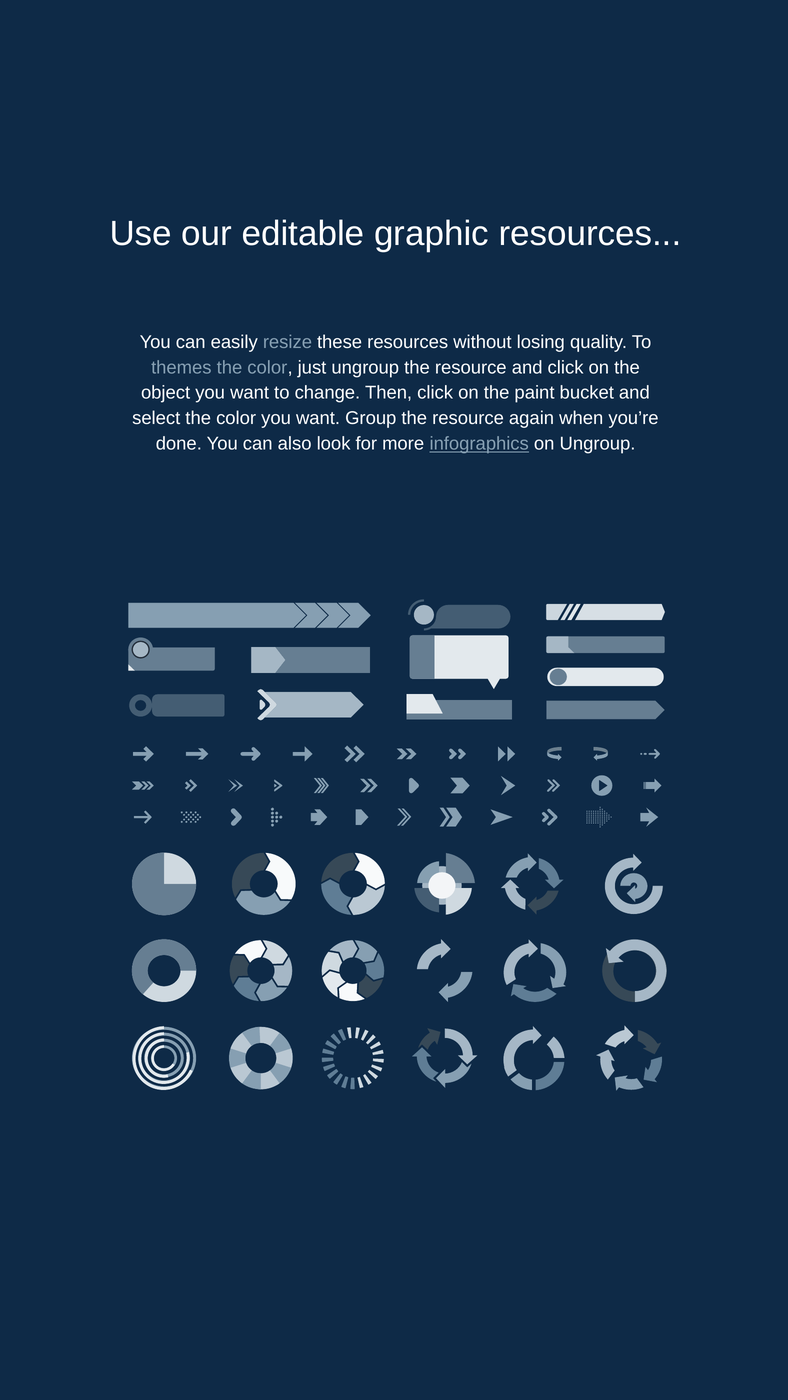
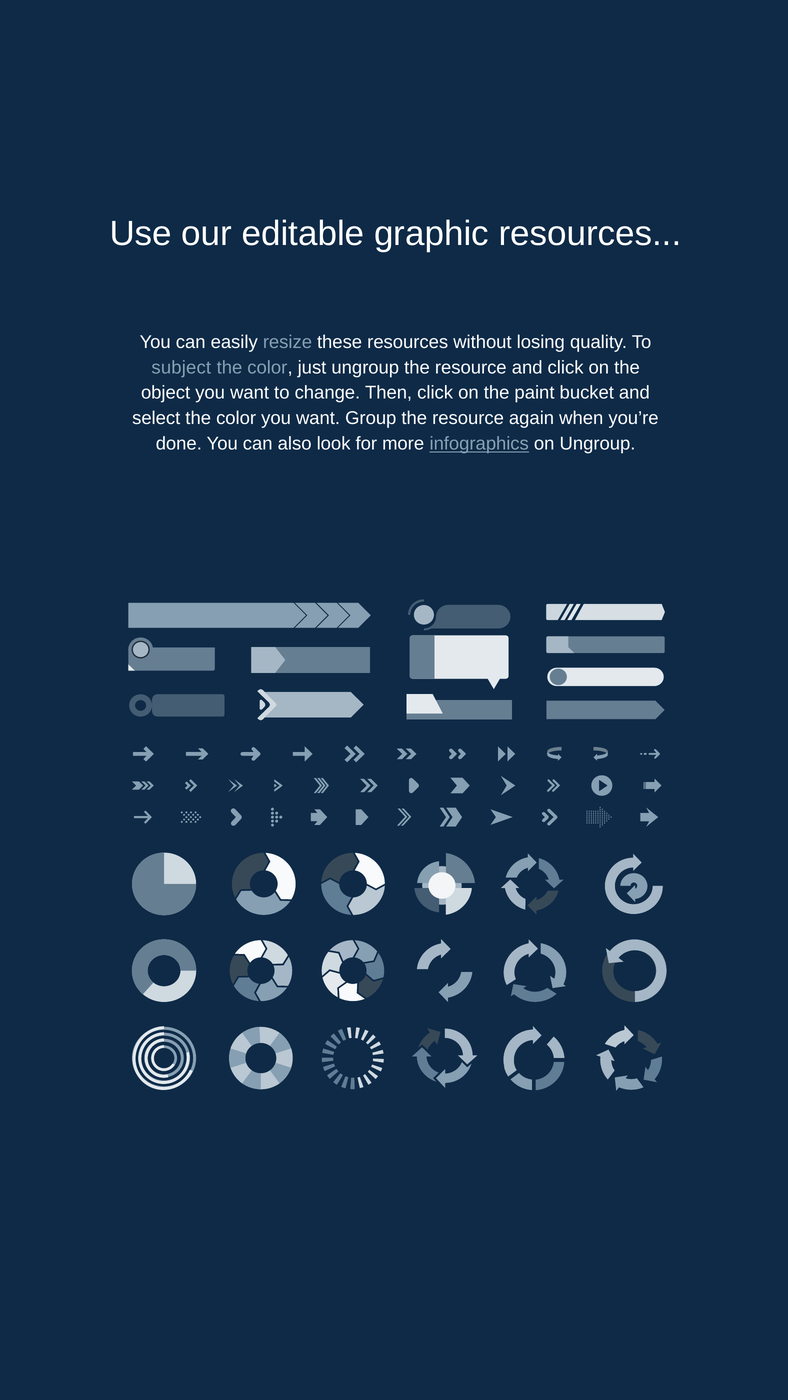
themes: themes -> subject (181, 368)
